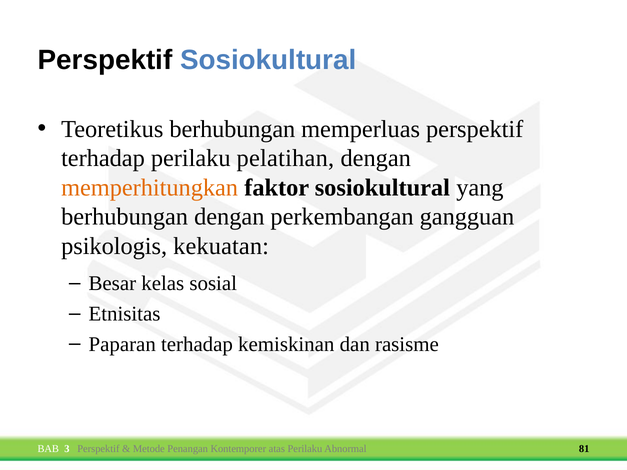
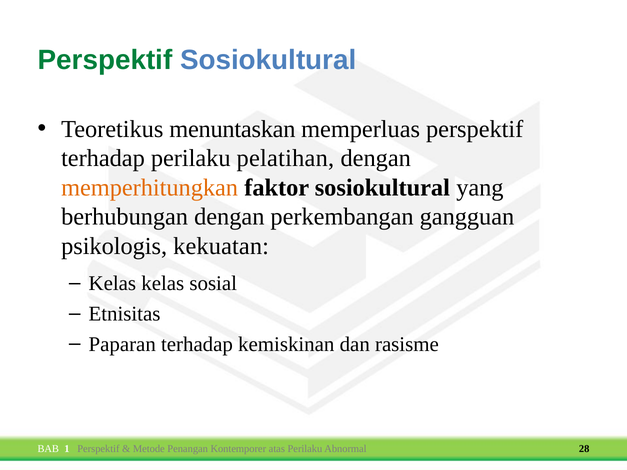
Perspektif colour: black -> green (105, 60)
Teoretikus berhubungan: berhubungan -> menuntaskan (232, 129)
Besar: Besar -> Kelas (112, 284)
3: 3 -> 1 (67, 449)
81: 81 -> 28 (584, 449)
